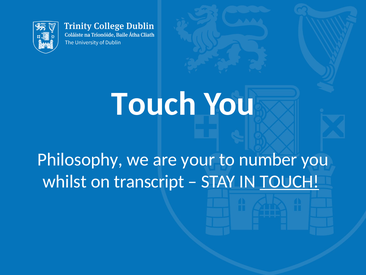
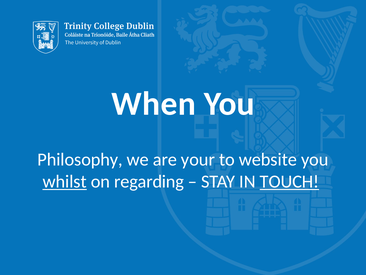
Touch: Touch -> When (154, 104)
number: number -> website (268, 159)
whilst underline: none -> present (65, 181)
transcript: transcript -> regarding (149, 181)
